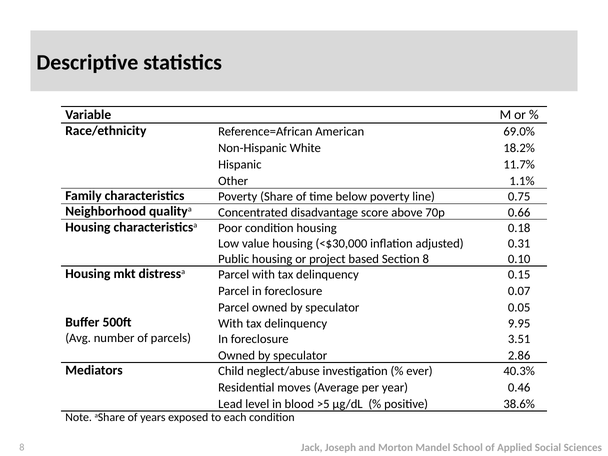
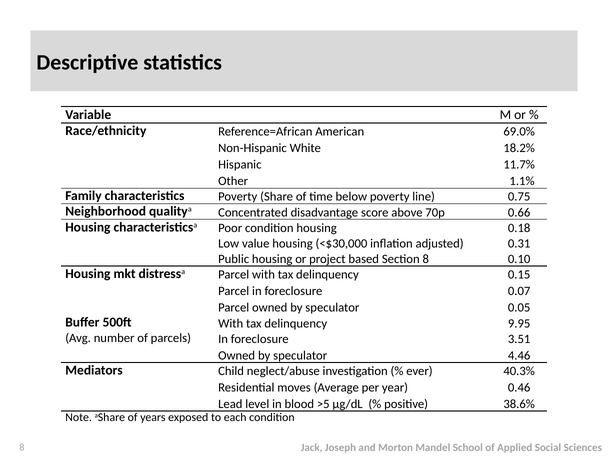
2.86: 2.86 -> 4.46 (519, 355)
